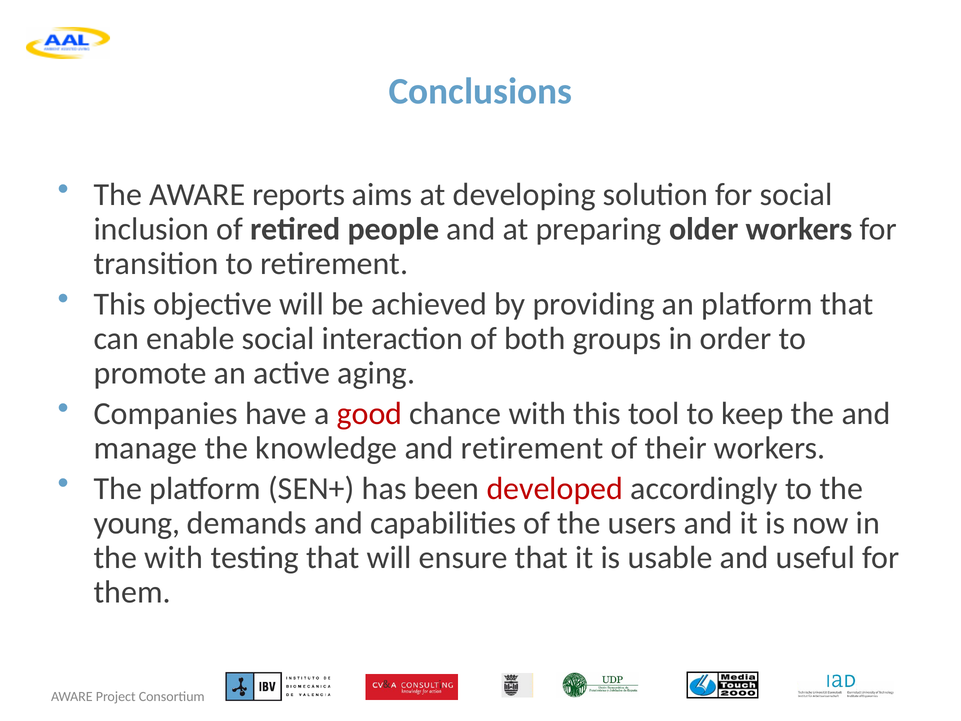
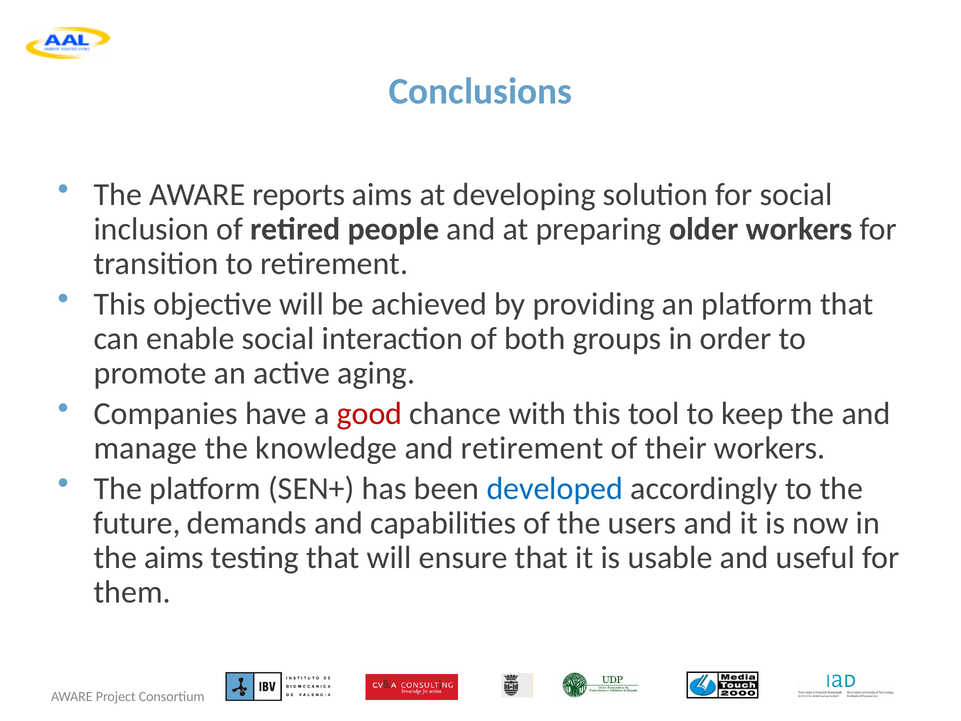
developed colour: red -> blue (555, 488)
young: young -> future (137, 523)
the with: with -> aims (174, 558)
